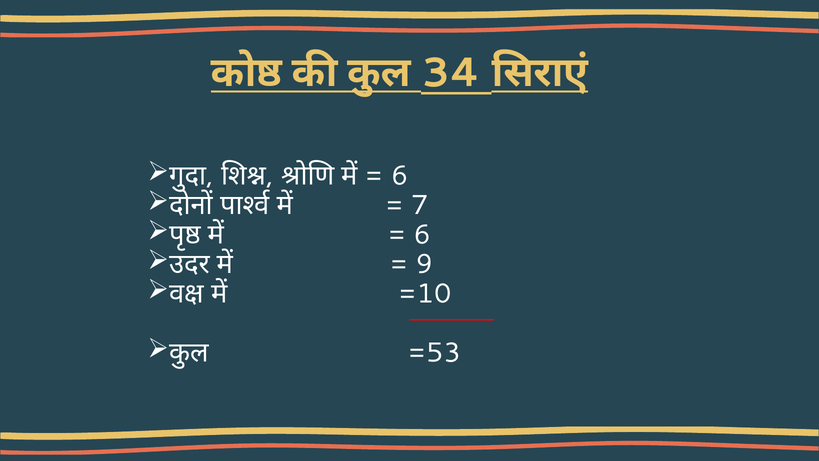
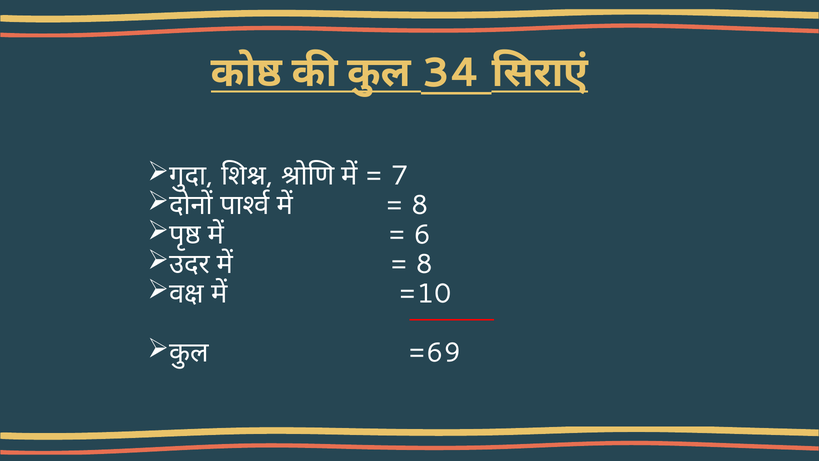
6: 6 -> 7 (400, 176)
7: 7 -> 8 (420, 205)
9: 9 -> 8 (424, 264)
=53: =53 -> =69 (434, 353)
